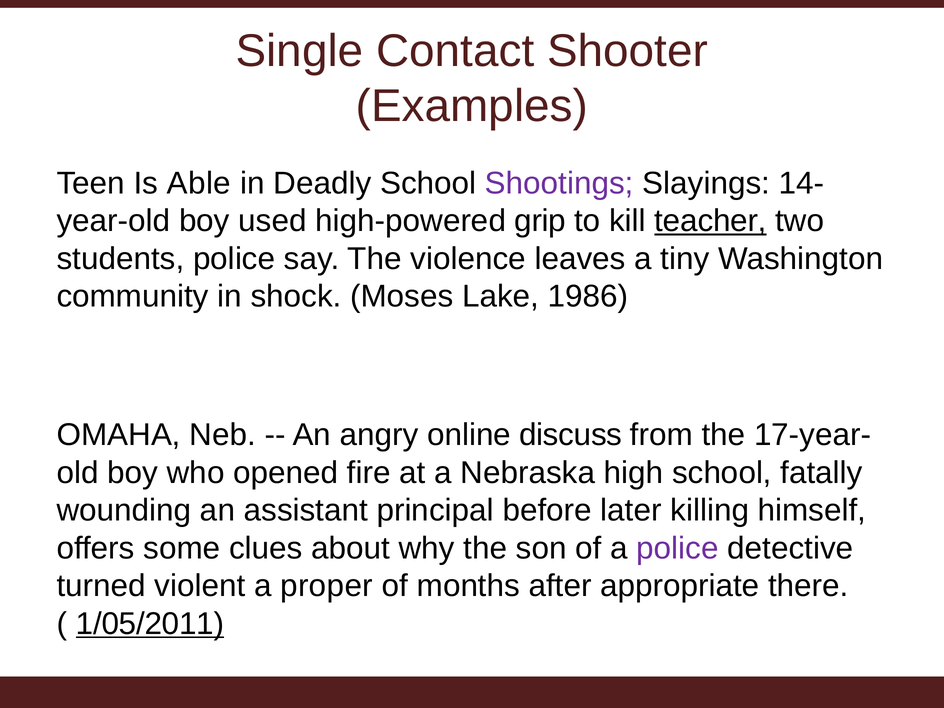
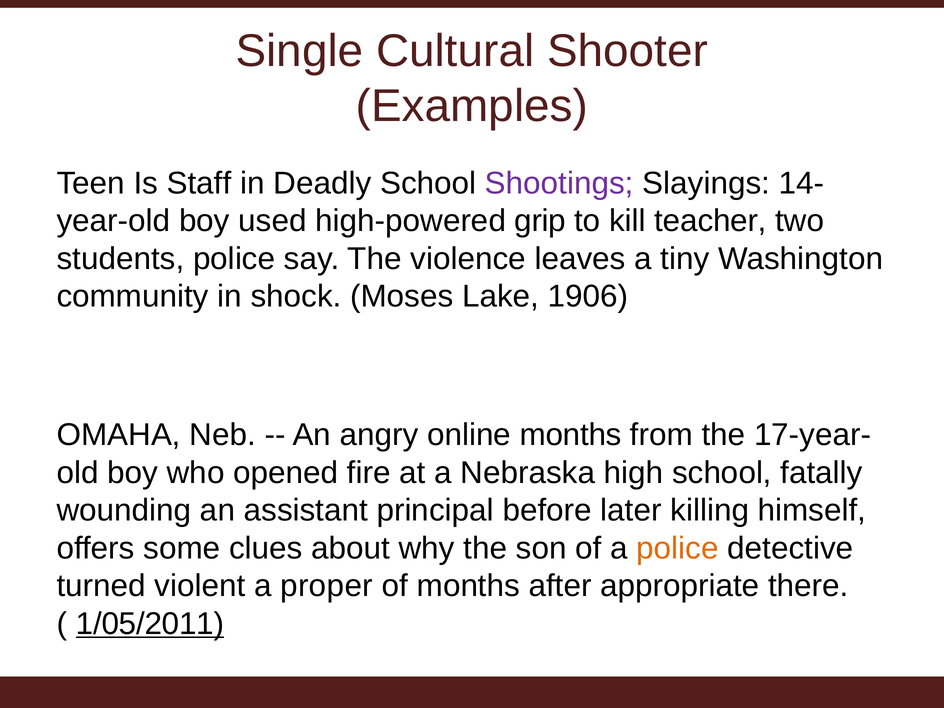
Contact: Contact -> Cultural (455, 51)
Able: Able -> Staff (199, 183)
teacher underline: present -> none (711, 221)
1986: 1986 -> 1906 (588, 296)
online discuss: discuss -> months (571, 435)
police colour: purple -> orange (678, 548)
